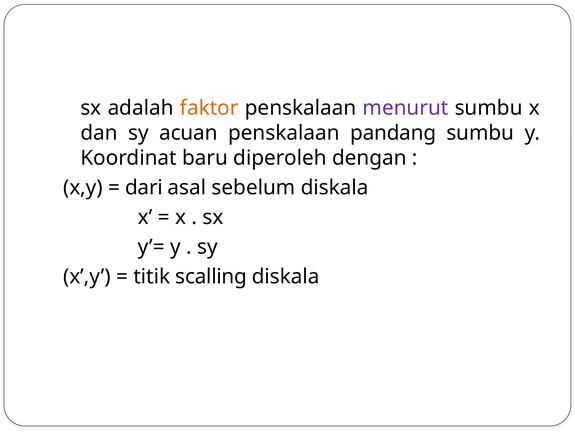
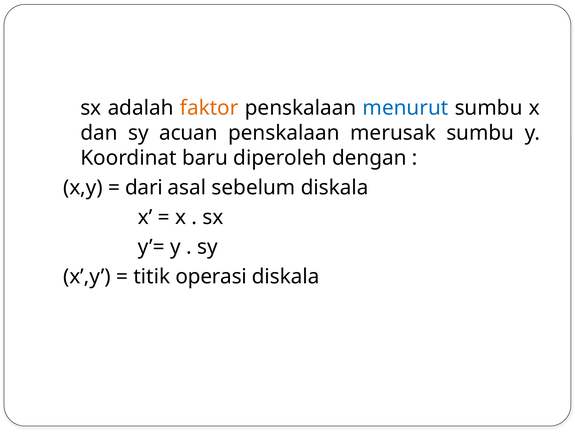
menurut colour: purple -> blue (405, 108)
pandang: pandang -> merusak (393, 133)
scalling: scalling -> operasi (211, 276)
